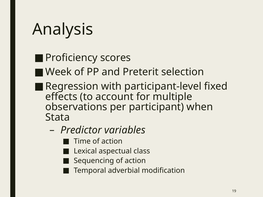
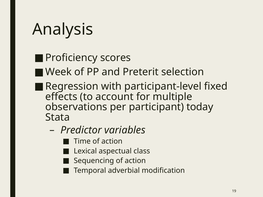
when: when -> today (200, 107)
